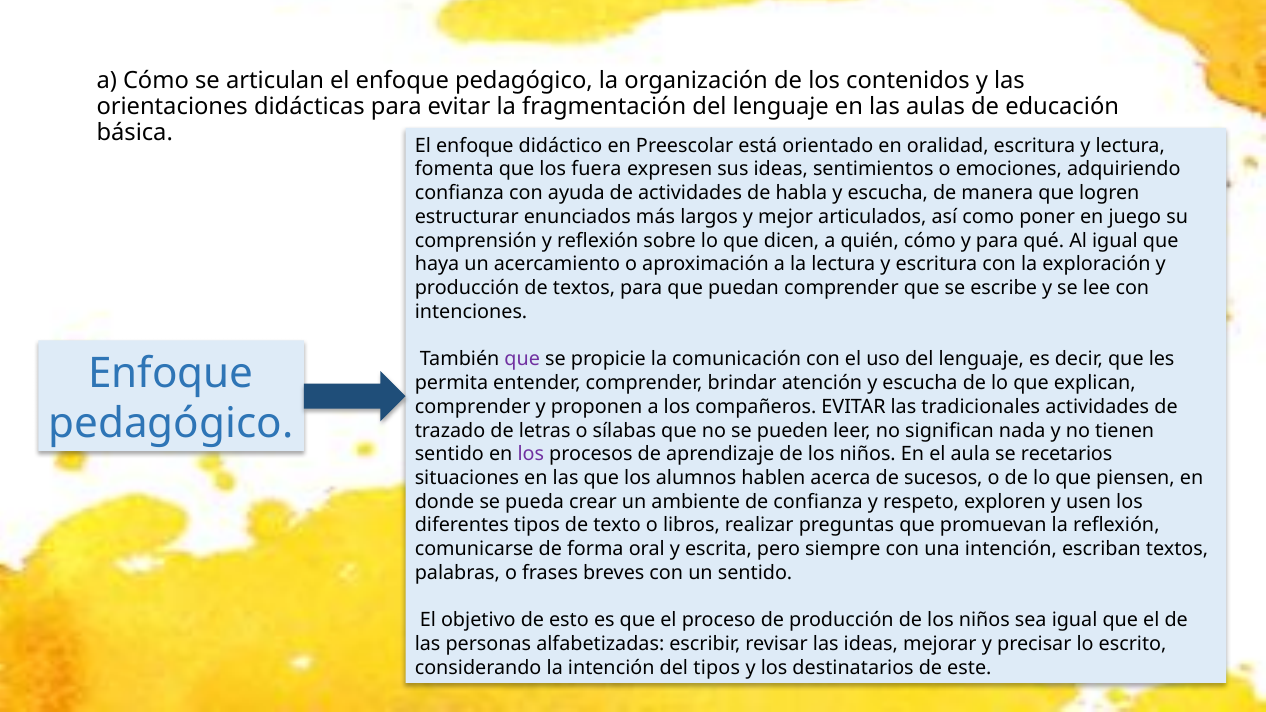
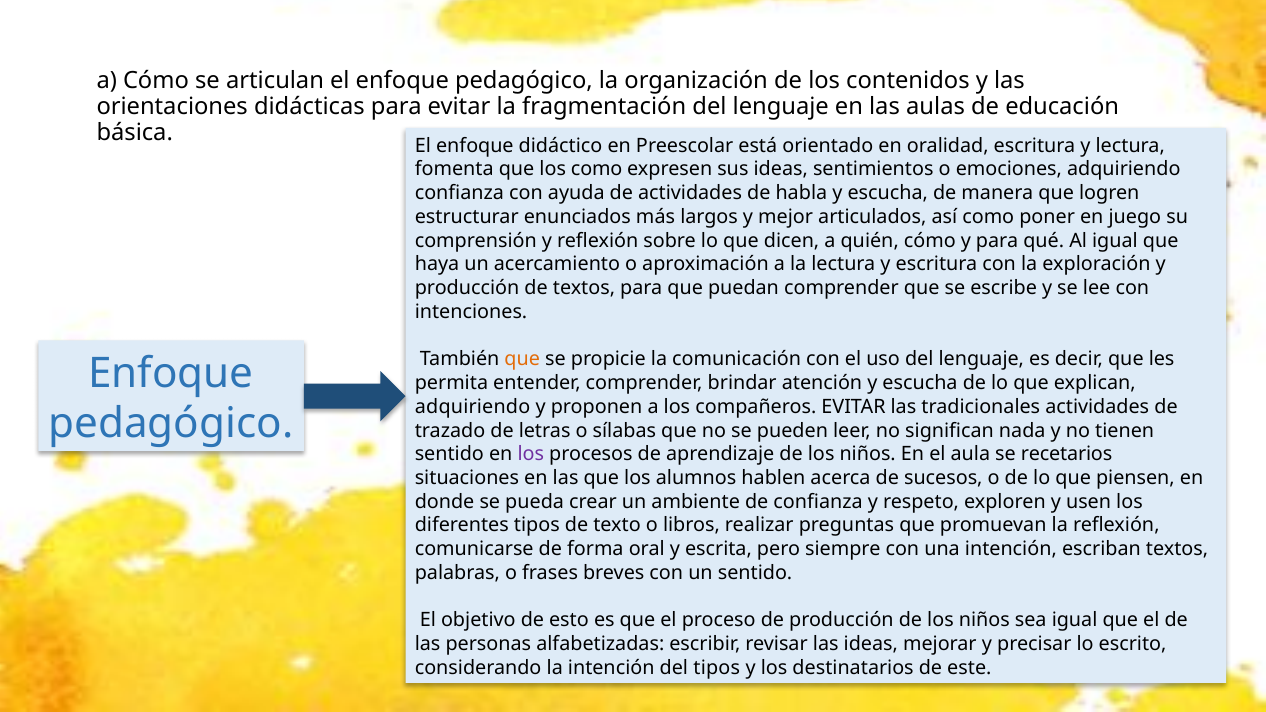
los fuera: fuera -> como (597, 169)
que colour: purple -> orange (522, 359)
comprender: comprender -> adquiriendo (473, 407)
